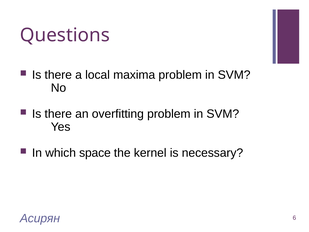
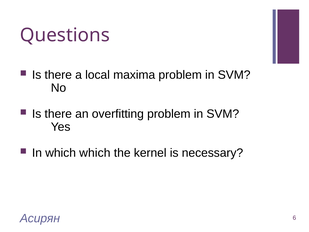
which space: space -> which (95, 153)
